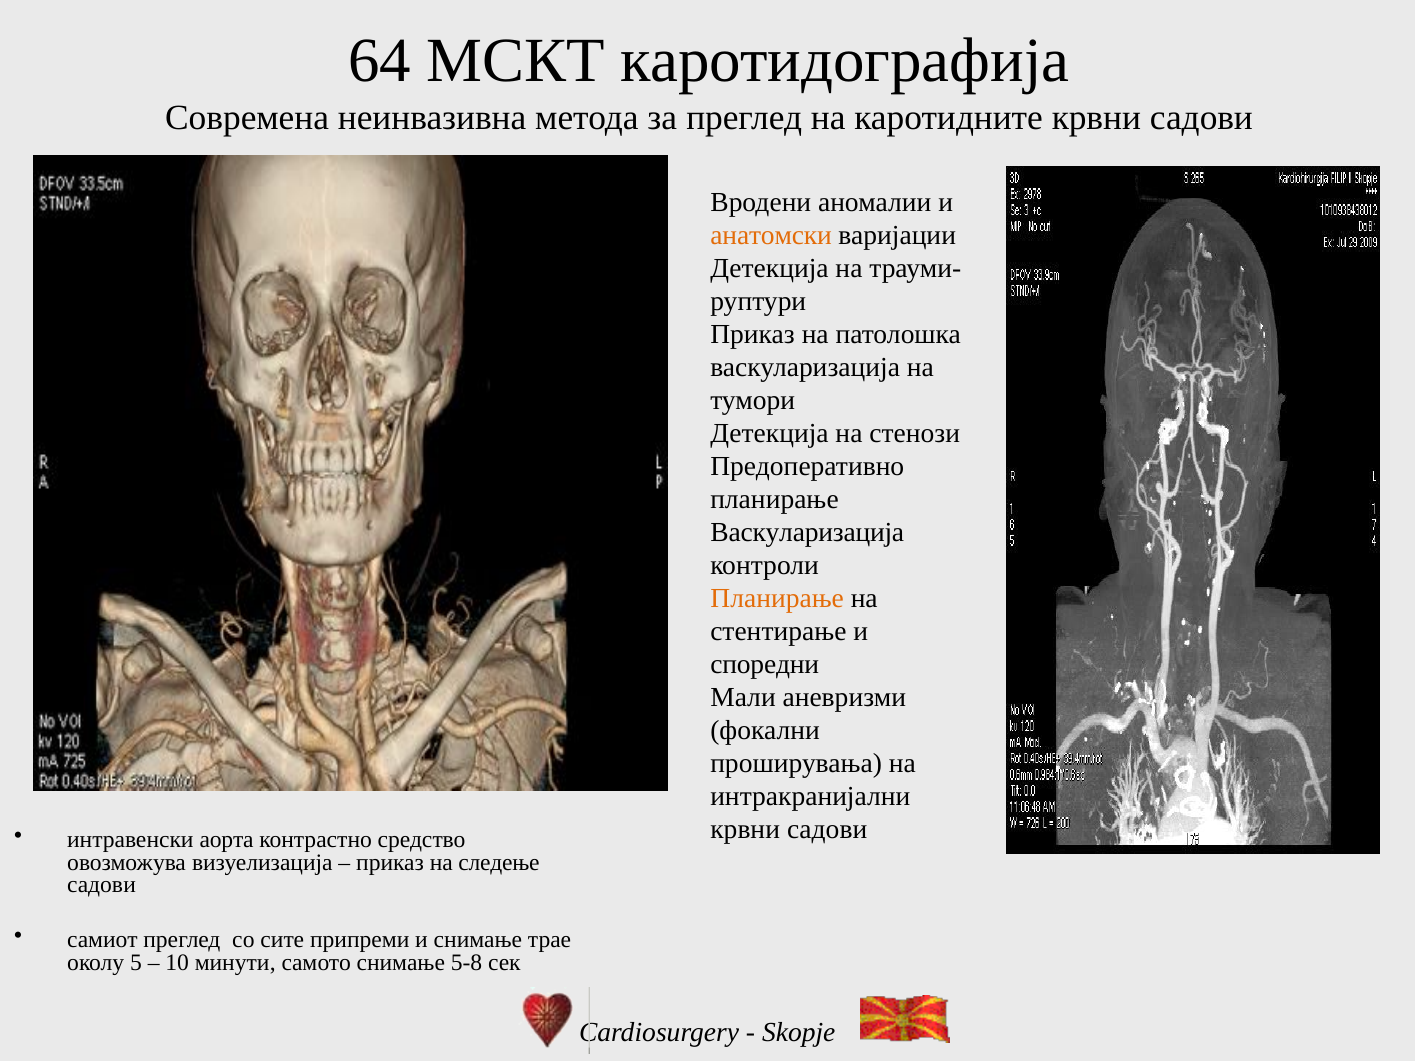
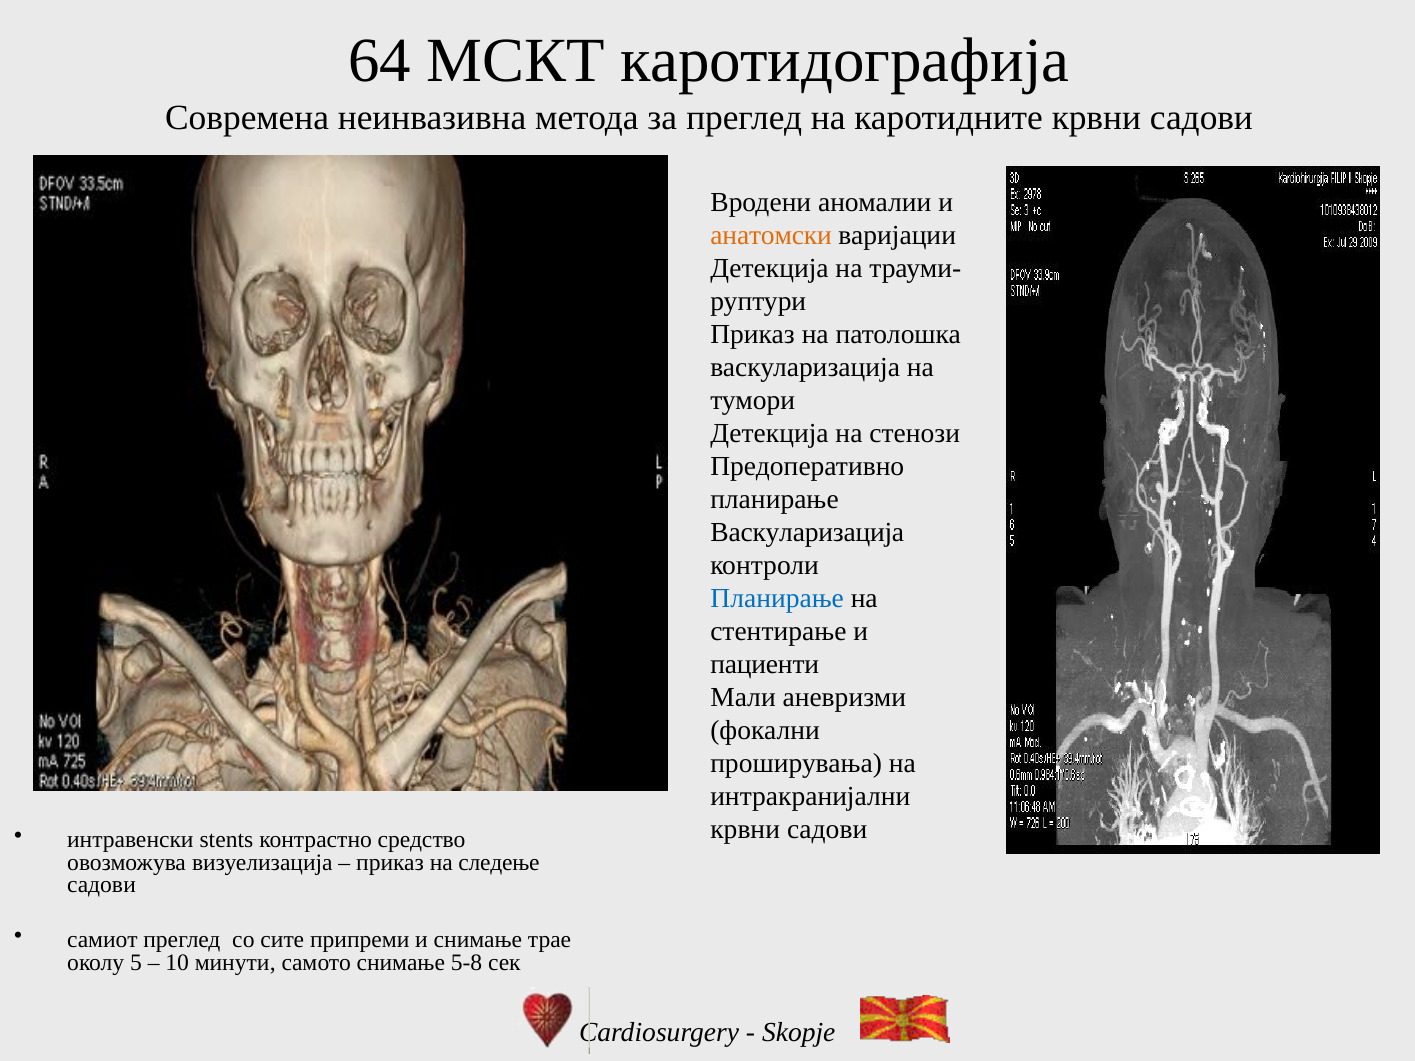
Планирање colour: orange -> blue (777, 599)
споредни: споредни -> пациенти (765, 665)
аорта: аорта -> stents (226, 840)
